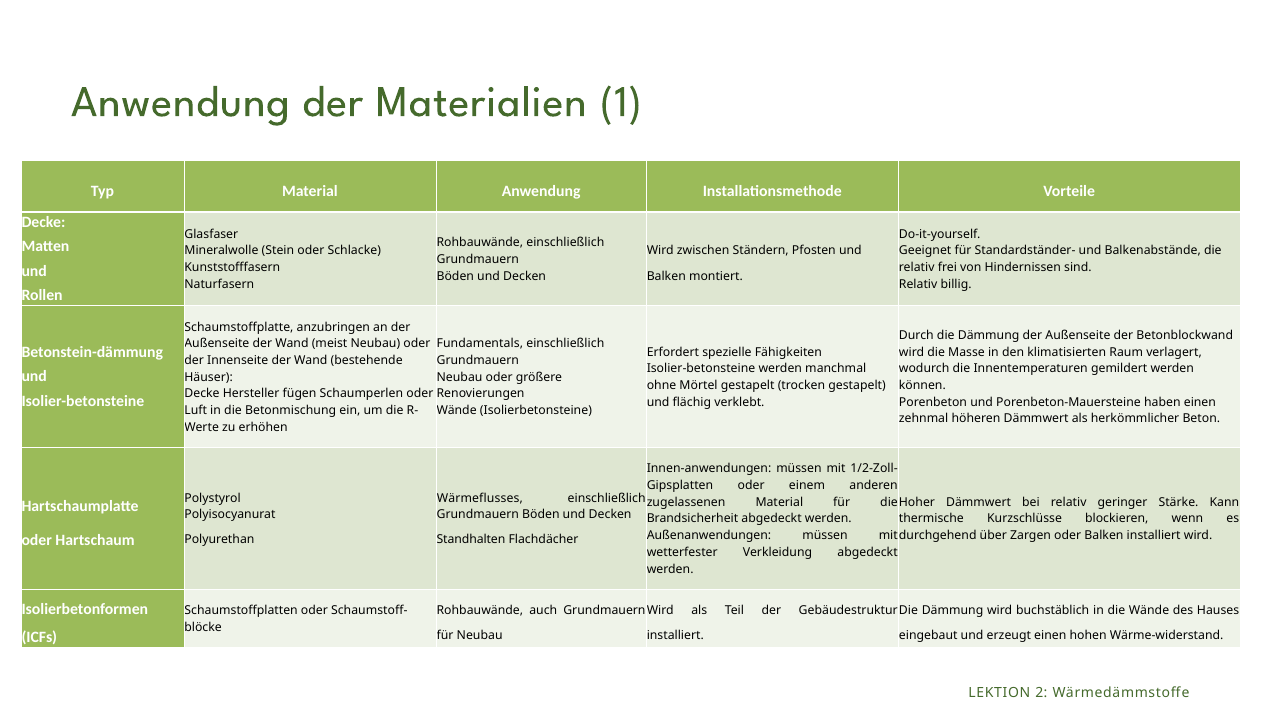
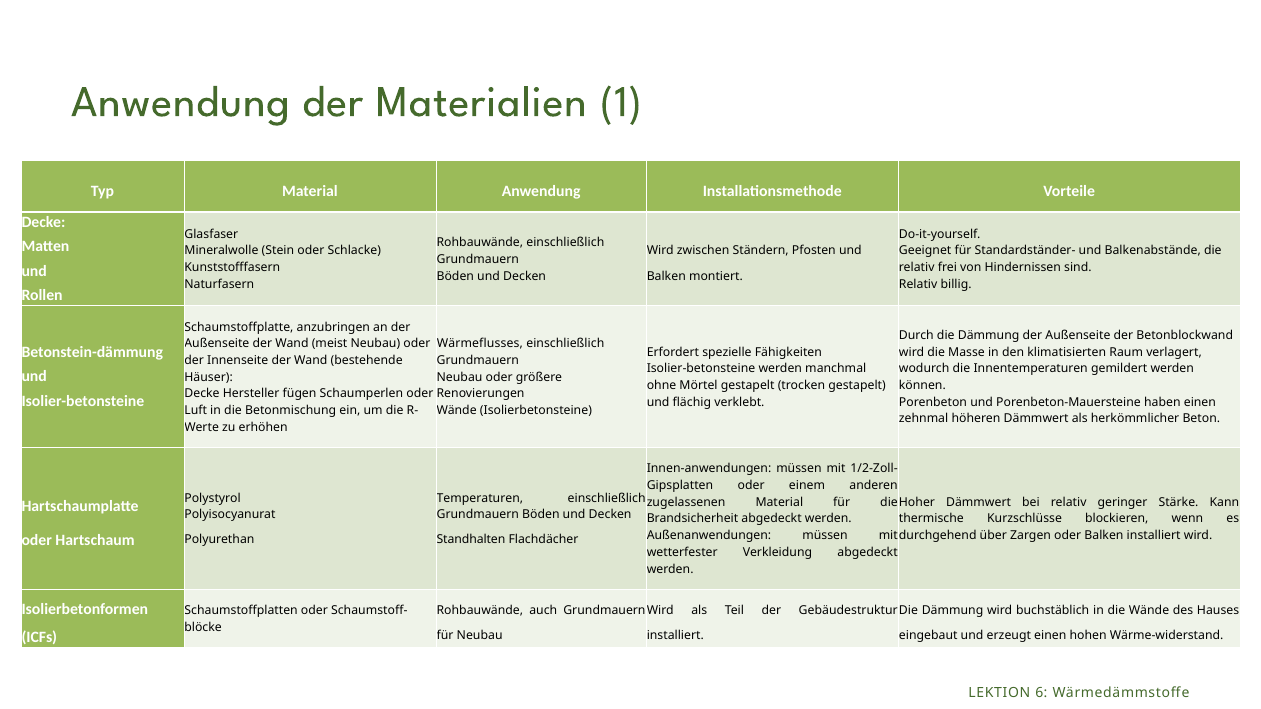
Fundamentals: Fundamentals -> Wärmeflusses (480, 344)
Wärmeflusses: Wärmeflusses -> Temperaturen (480, 498)
LEKTION 2: 2 -> 6 (1041, 693)
